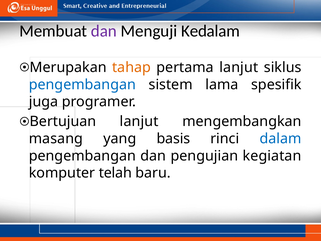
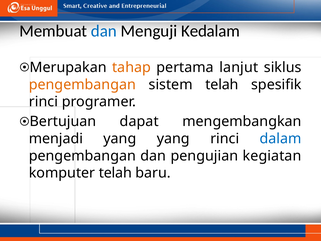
dan colour: purple -> blue (104, 31)
pengembangan colour: blue -> orange (82, 84)
sistem lama: lama -> telah (222, 84)
juga: juga -> rinci (43, 102)
lanjut: lanjut -> dapat (139, 121)
masang: masang -> menjadi (56, 139)
yang basis: basis -> yang (173, 139)
